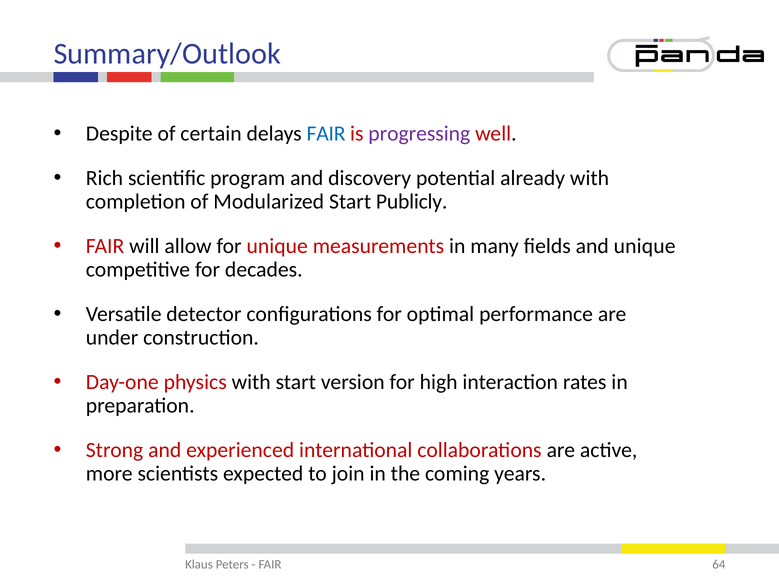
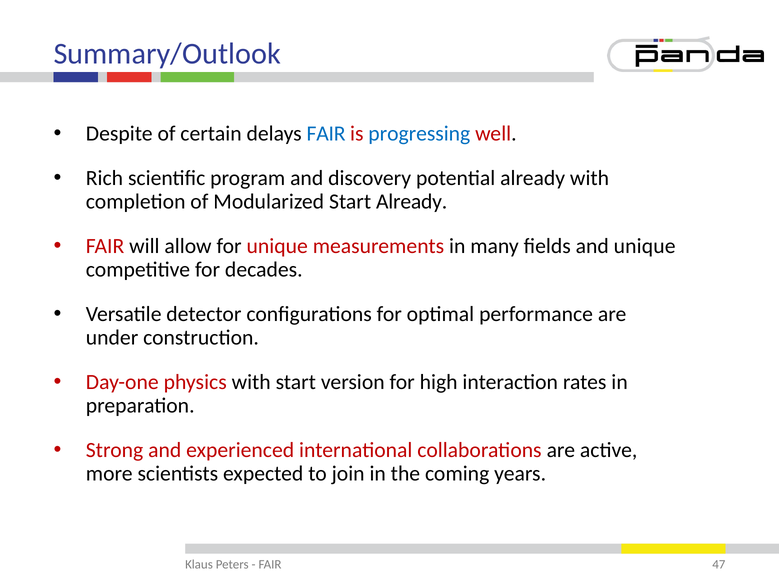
progressing colour: purple -> blue (419, 134)
Start Publicly: Publicly -> Already (412, 202)
64: 64 -> 47 (719, 565)
